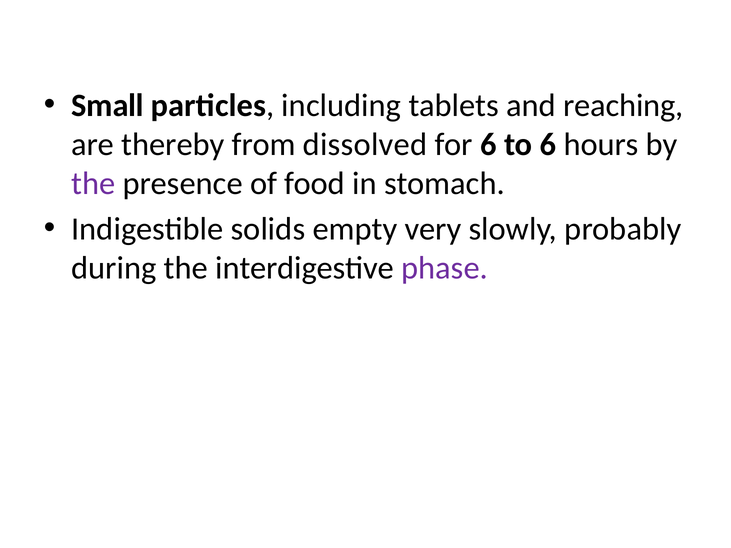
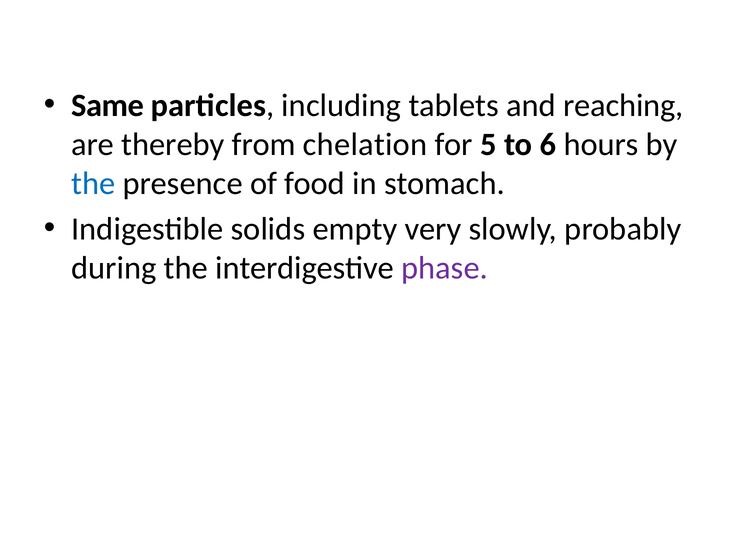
Small: Small -> Same (108, 105)
dissolved: dissolved -> chelation (365, 144)
for 6: 6 -> 5 (488, 144)
the colour: purple -> blue (93, 183)
